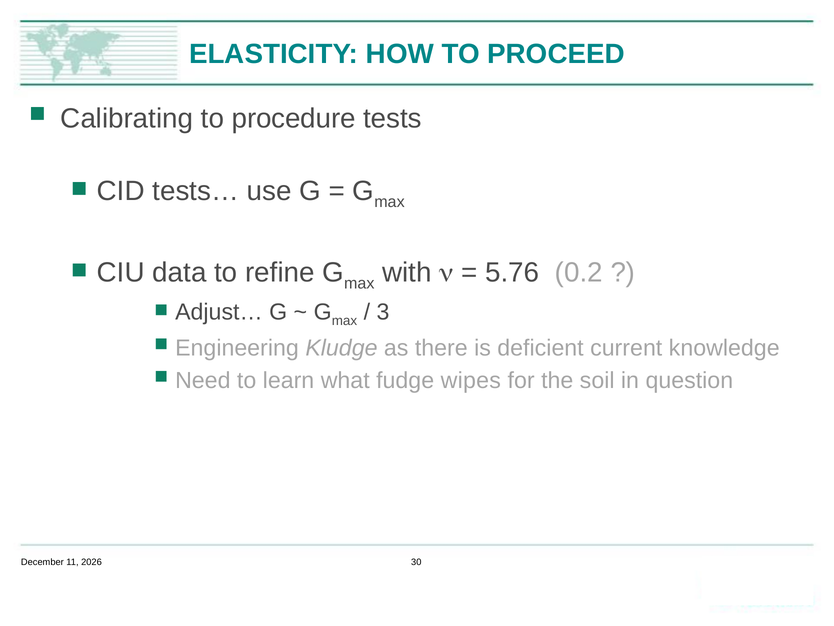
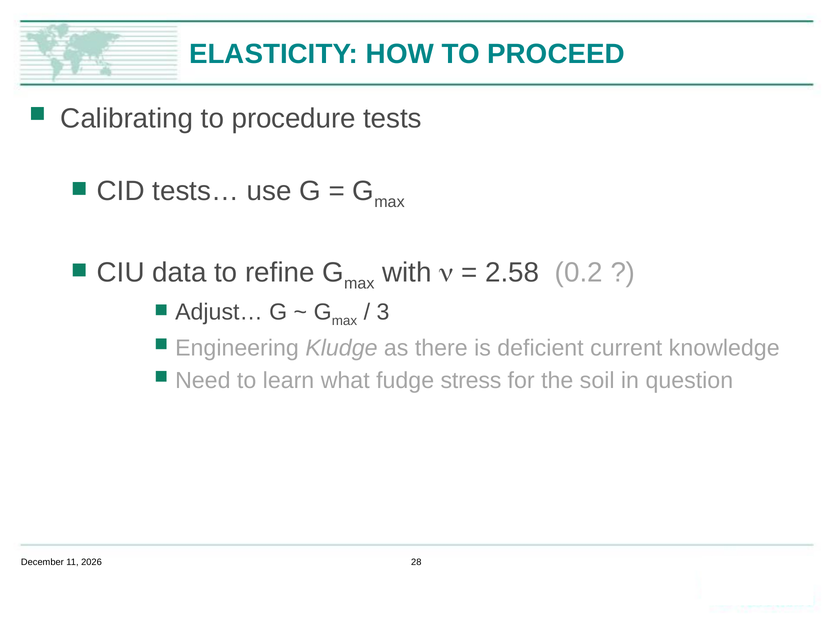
5.76: 5.76 -> 2.58 (512, 272)
wipes: wipes -> stress (471, 380)
30: 30 -> 28 (416, 562)
